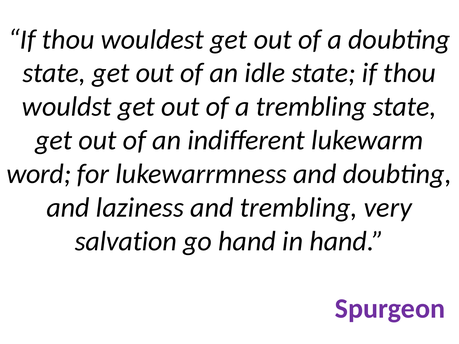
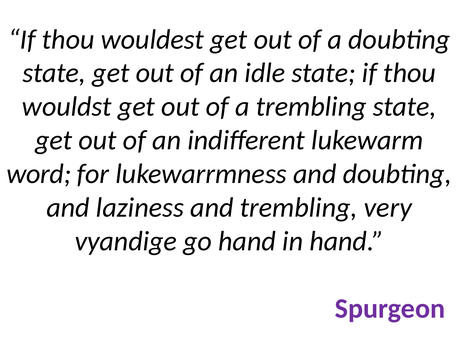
salvation: salvation -> vyandige (126, 241)
